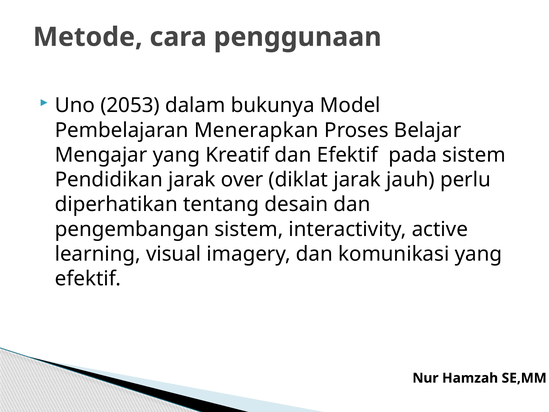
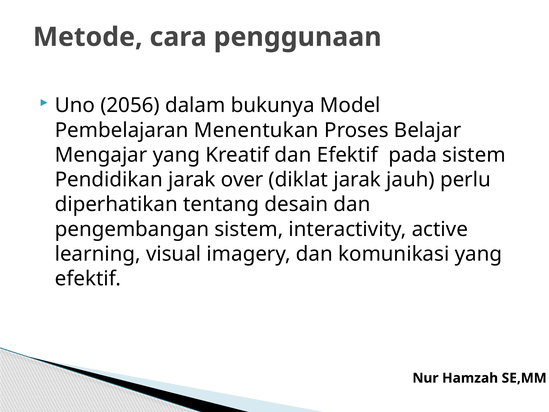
2053: 2053 -> 2056 (130, 105)
Menerapkan: Menerapkan -> Menentukan (256, 130)
